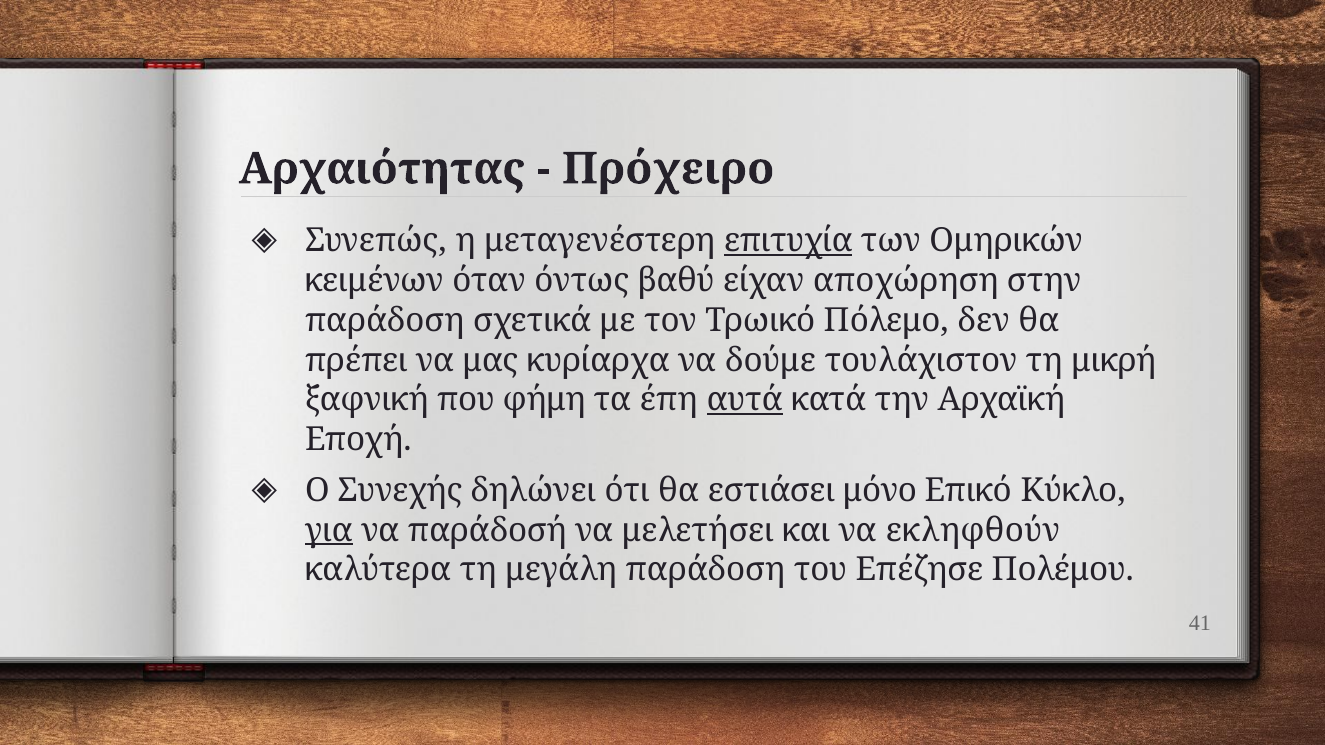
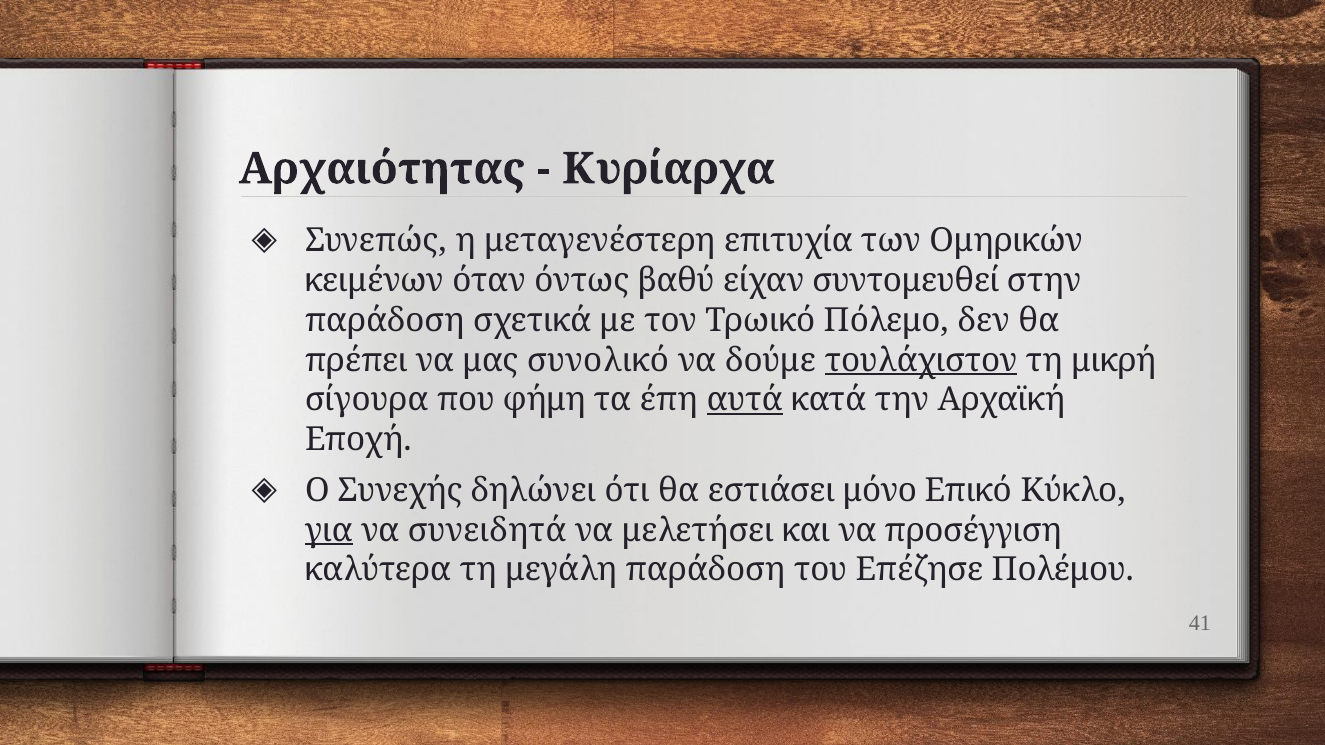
Πρόχειρο: Πρόχειρο -> Κυρίαρχα (669, 169)
επιτυχία underline: present -> none (788, 241)
αποχώρηση: αποχώρηση -> συντομευθεί (906, 281)
κυρίαρχα: κυρίαρχα -> συνολικό (598, 360)
τουλάχιστον underline: none -> present (921, 360)
ξαφνική: ξαφνική -> σίγουρα (367, 400)
παράδοσή: παράδοσή -> συνειδητά (487, 530)
εκληφθούν: εκληφθούν -> προσέγγιση (973, 530)
